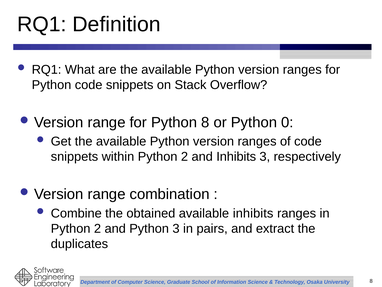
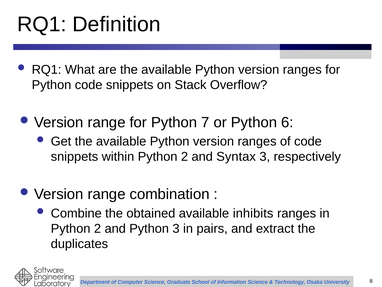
Python 8: 8 -> 7 (205, 122)
0: 0 -> 6 (287, 122)
and Inhibits: Inhibits -> Syntax (236, 156)
